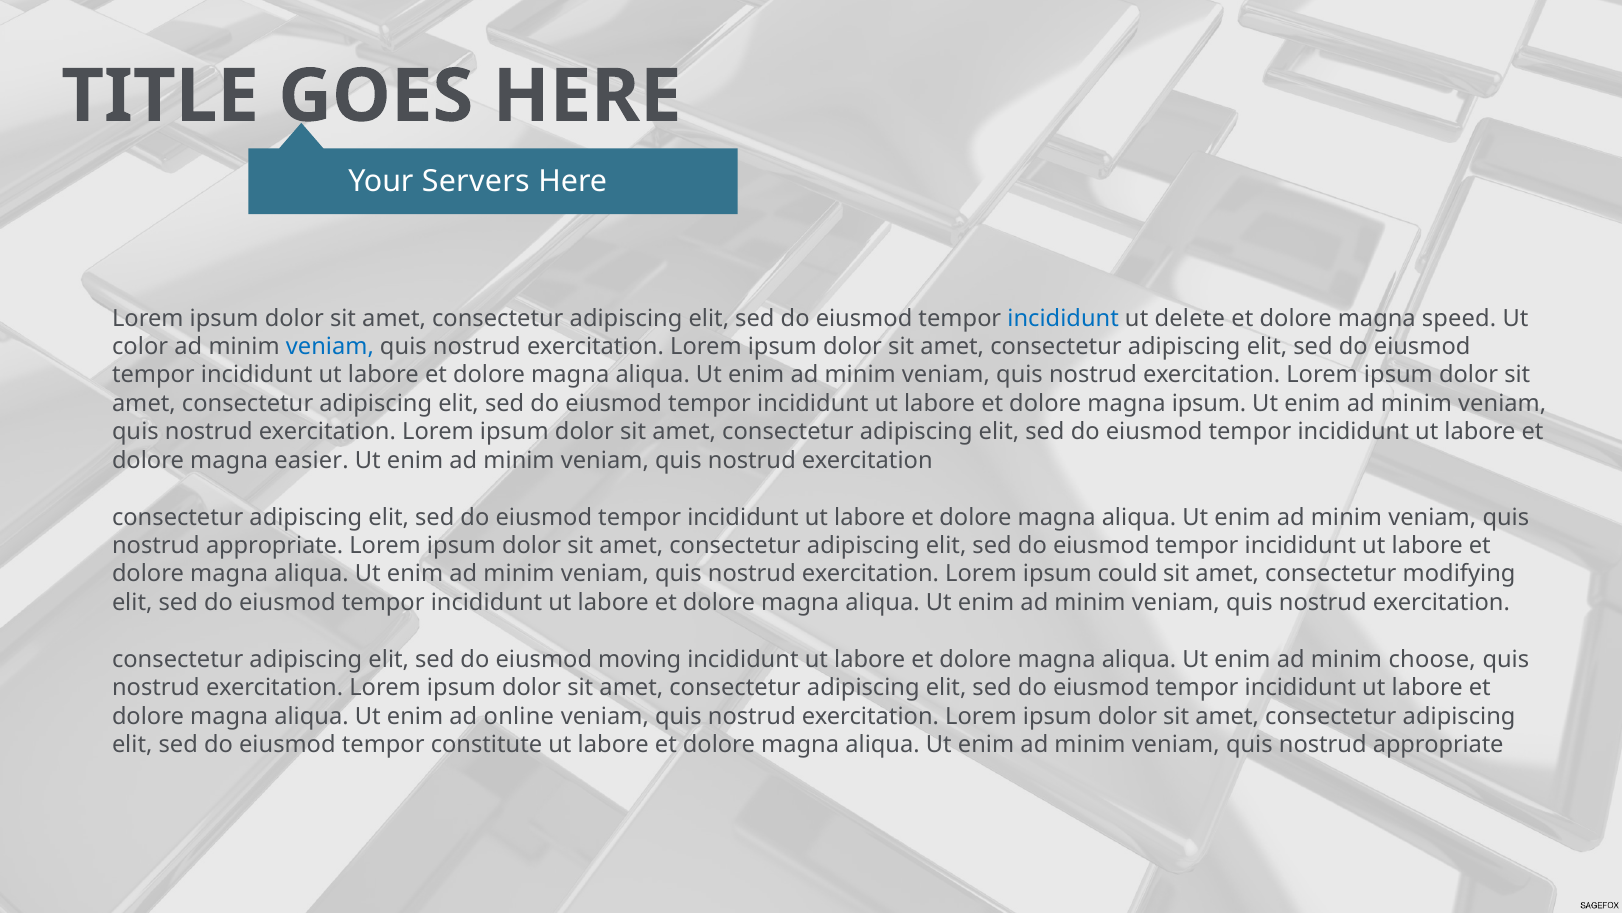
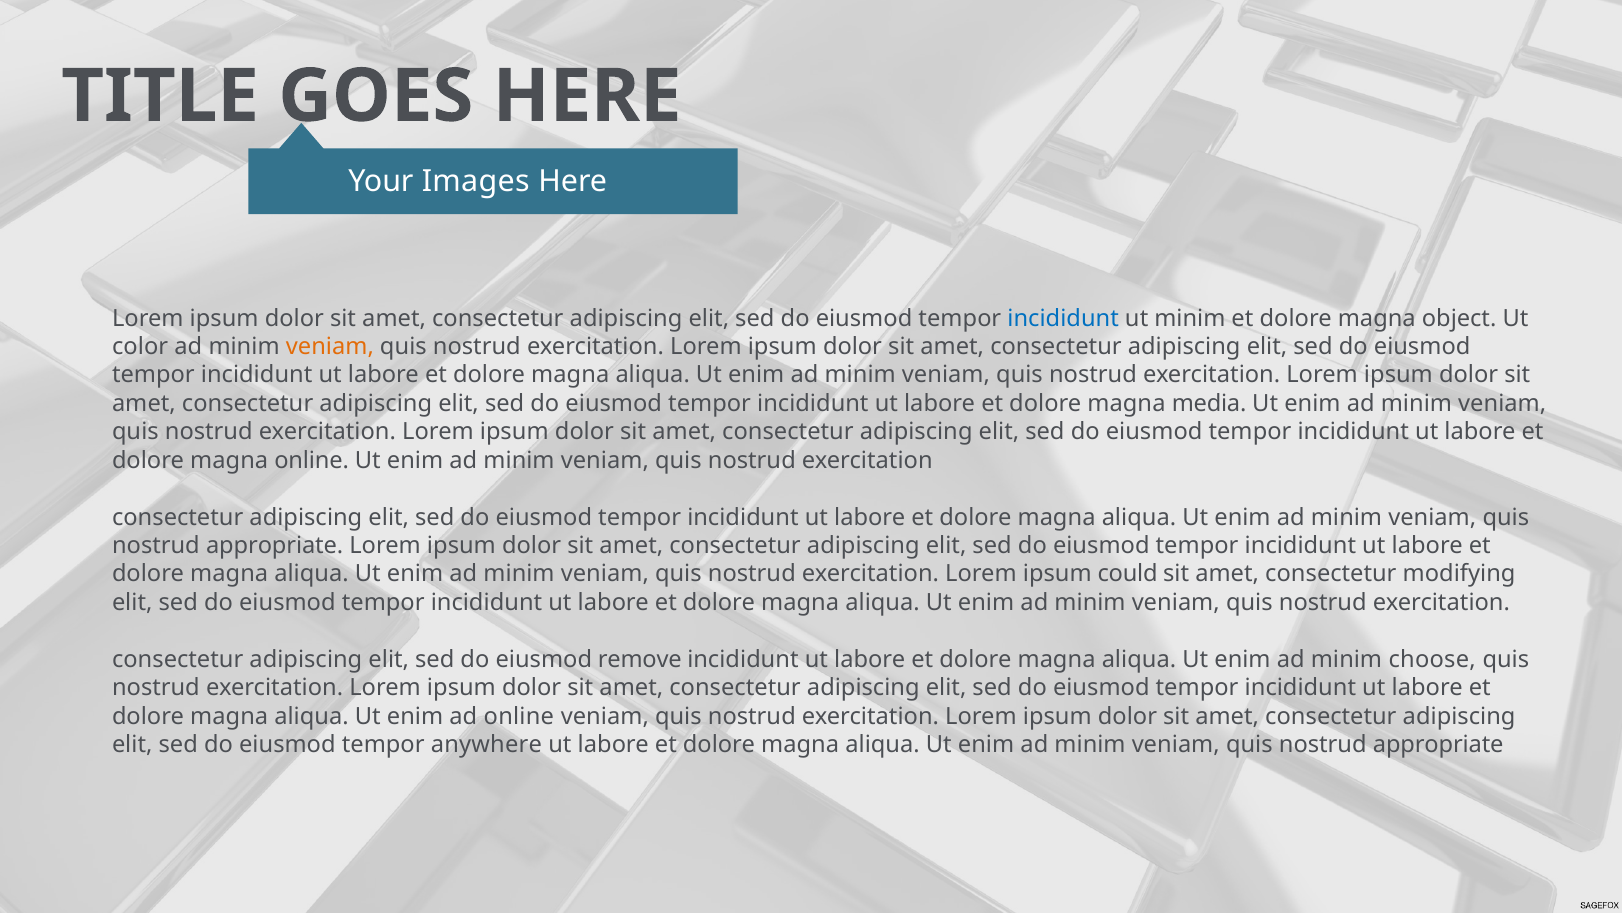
Servers: Servers -> Images (476, 181)
ut delete: delete -> minim (1190, 318)
speed: speed -> object (1459, 318)
veniam colour: blue -> orange (330, 347)
magna ipsum: ipsum -> media (1209, 403)
magna easier: easier -> online (312, 460)
moving: moving -> remove (640, 659)
constitute: constitute -> anywhere (486, 744)
